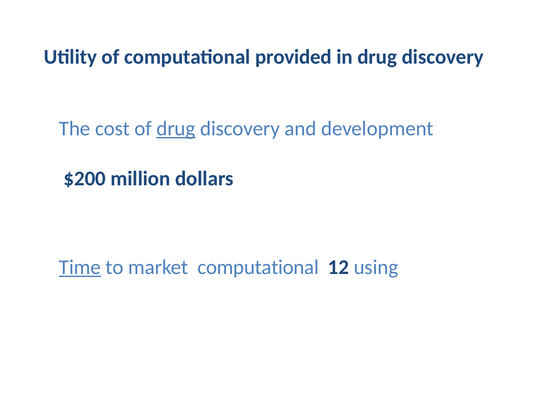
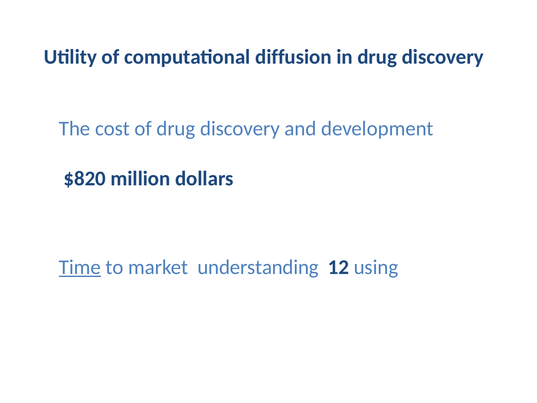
provided: provided -> diffusion (293, 57)
drug underline: present -> none (176, 128)
$200: $200 -> $820 (85, 179)
market computational: computational -> understanding (258, 267)
